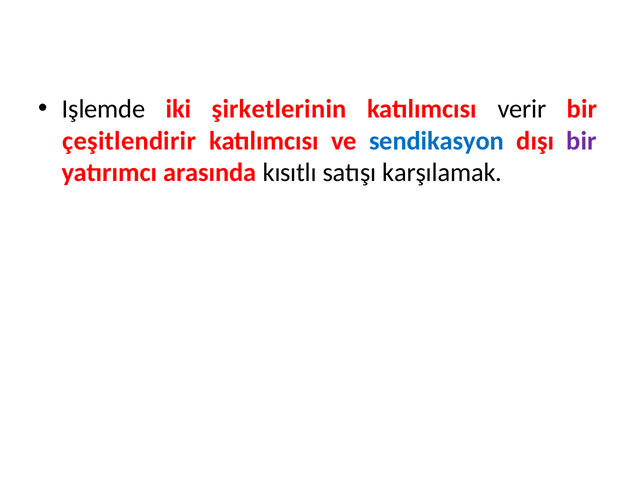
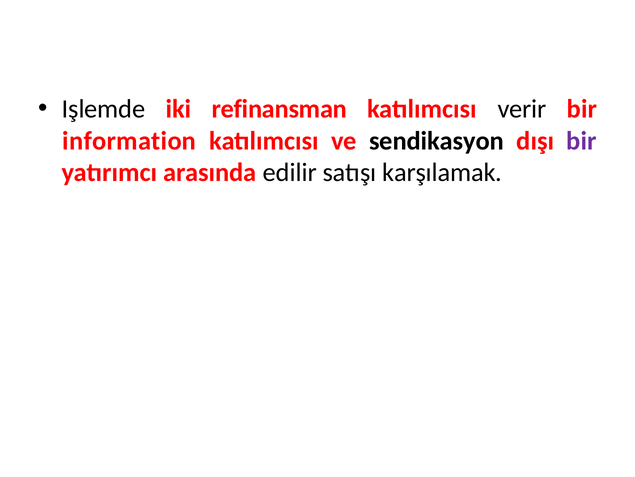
şirketlerinin: şirketlerinin -> refinansman (279, 109)
çeşitlendirir: çeşitlendirir -> information (129, 141)
sendikasyon colour: blue -> black (437, 141)
kısıtlı: kısıtlı -> edilir (290, 172)
